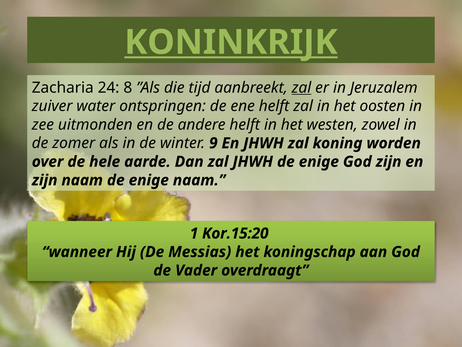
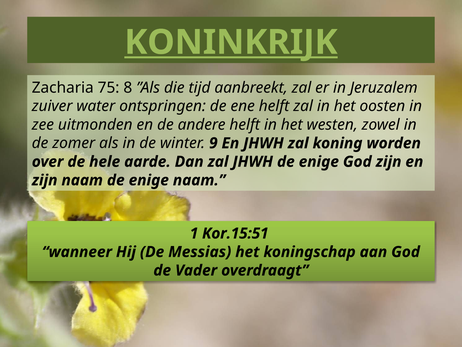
24: 24 -> 75 (109, 88)
zal underline: present -> none (301, 88)
Kor.15:20: Kor.15:20 -> Kor.15:51 (235, 233)
